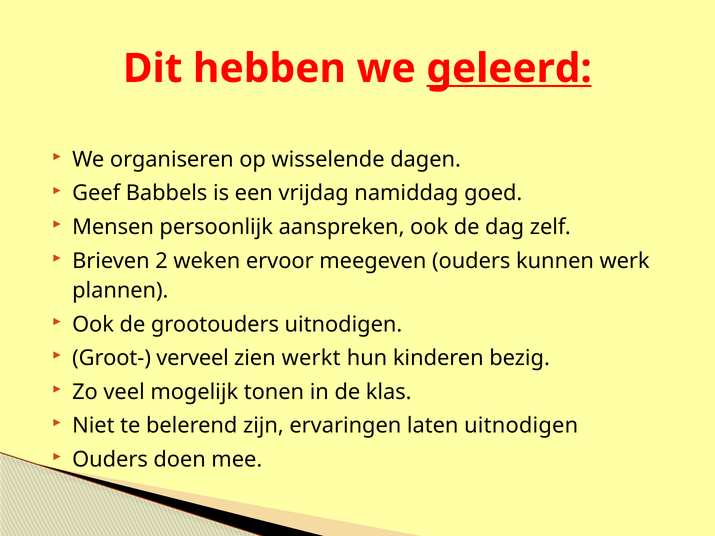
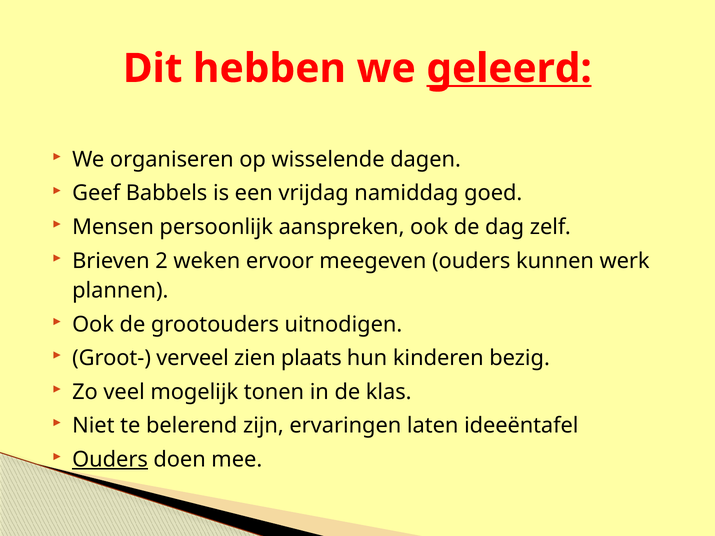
werkt: werkt -> plaats (311, 358)
laten uitnodigen: uitnodigen -> ideeëntafel (521, 426)
Ouders underline: none -> present (110, 460)
